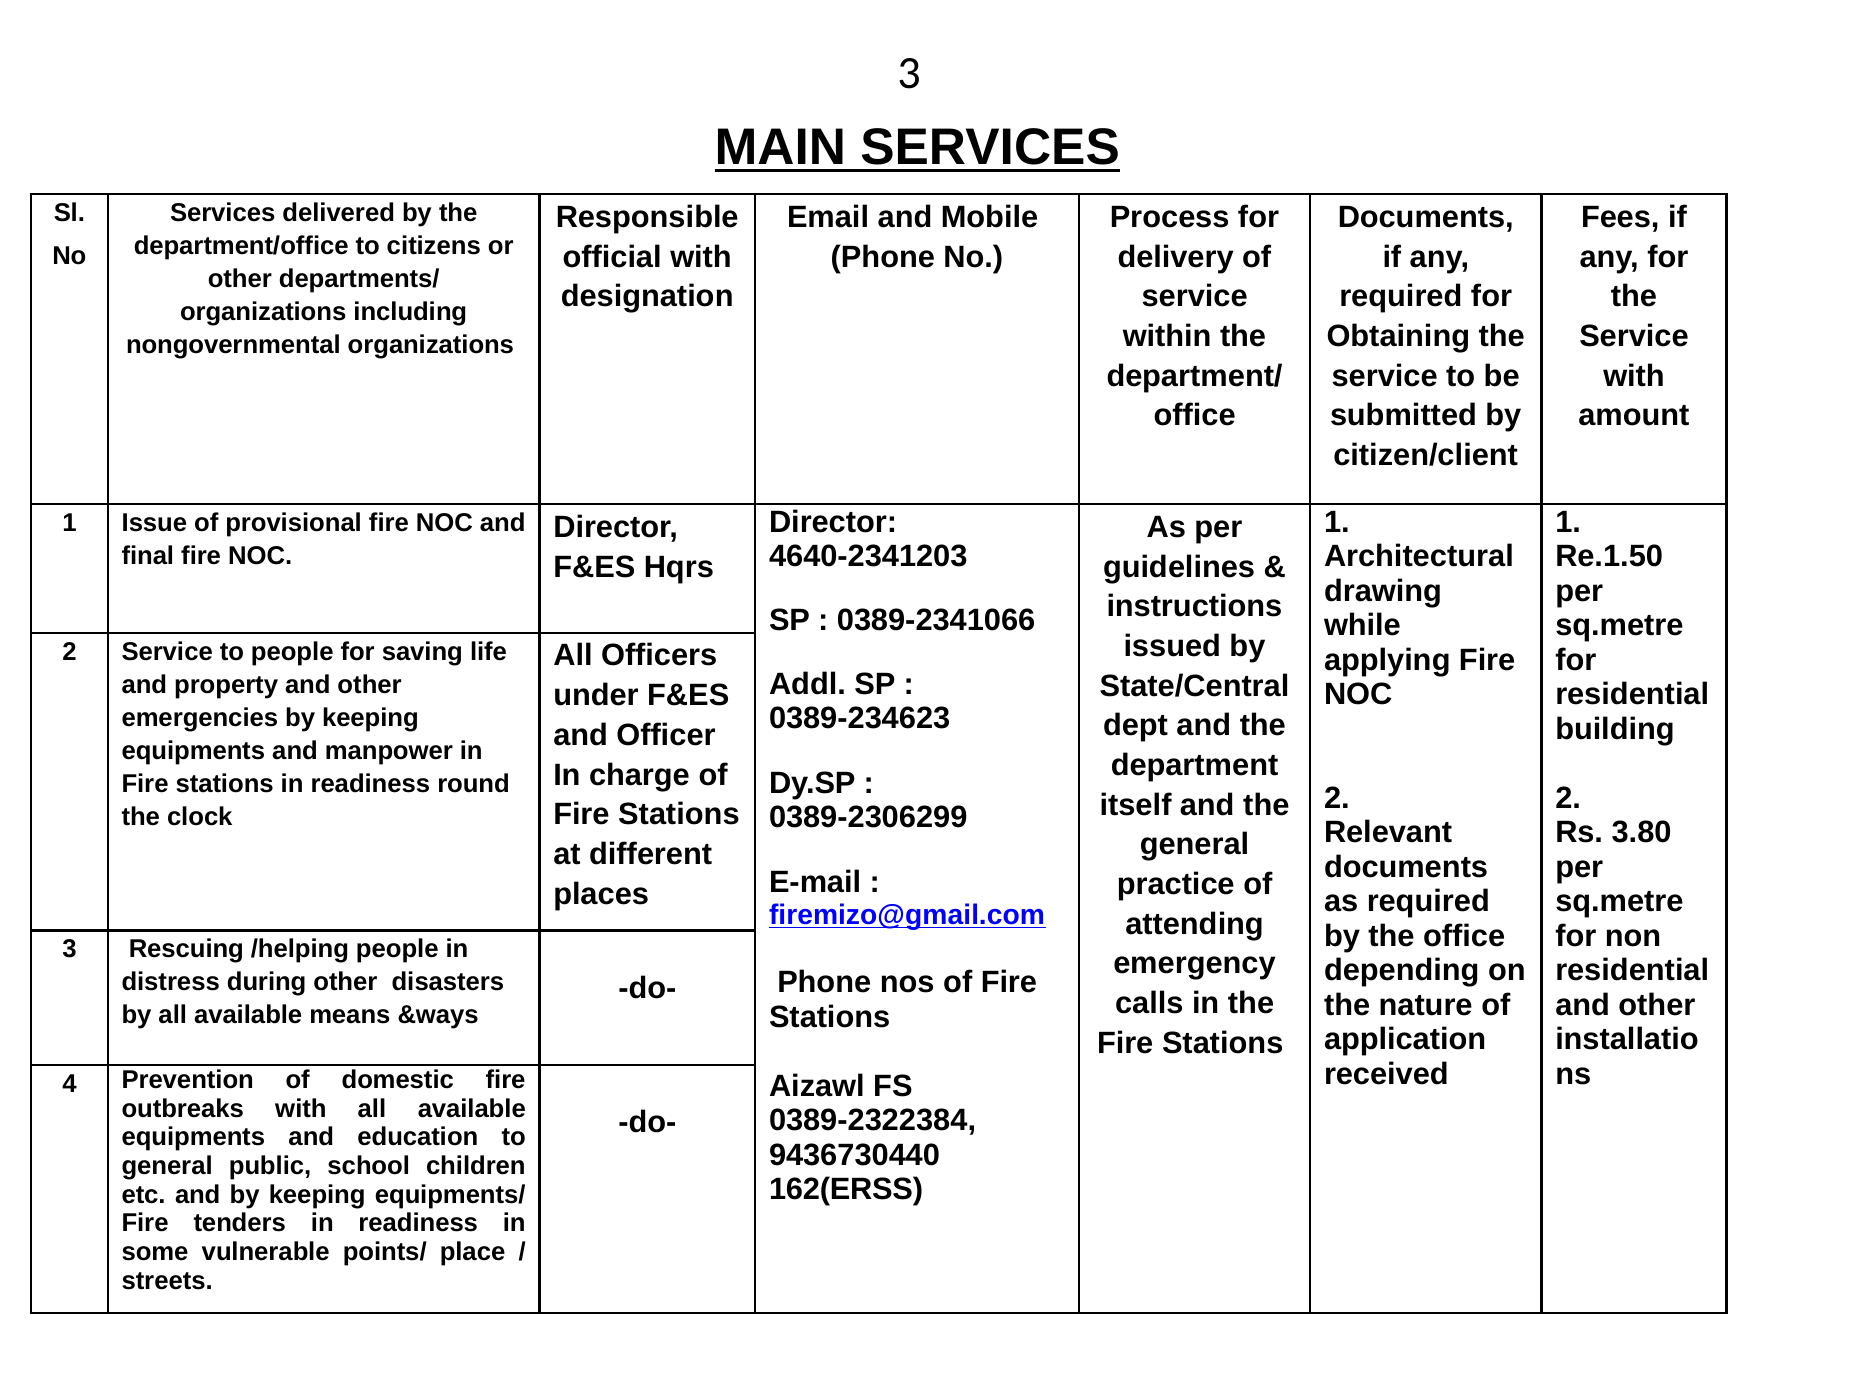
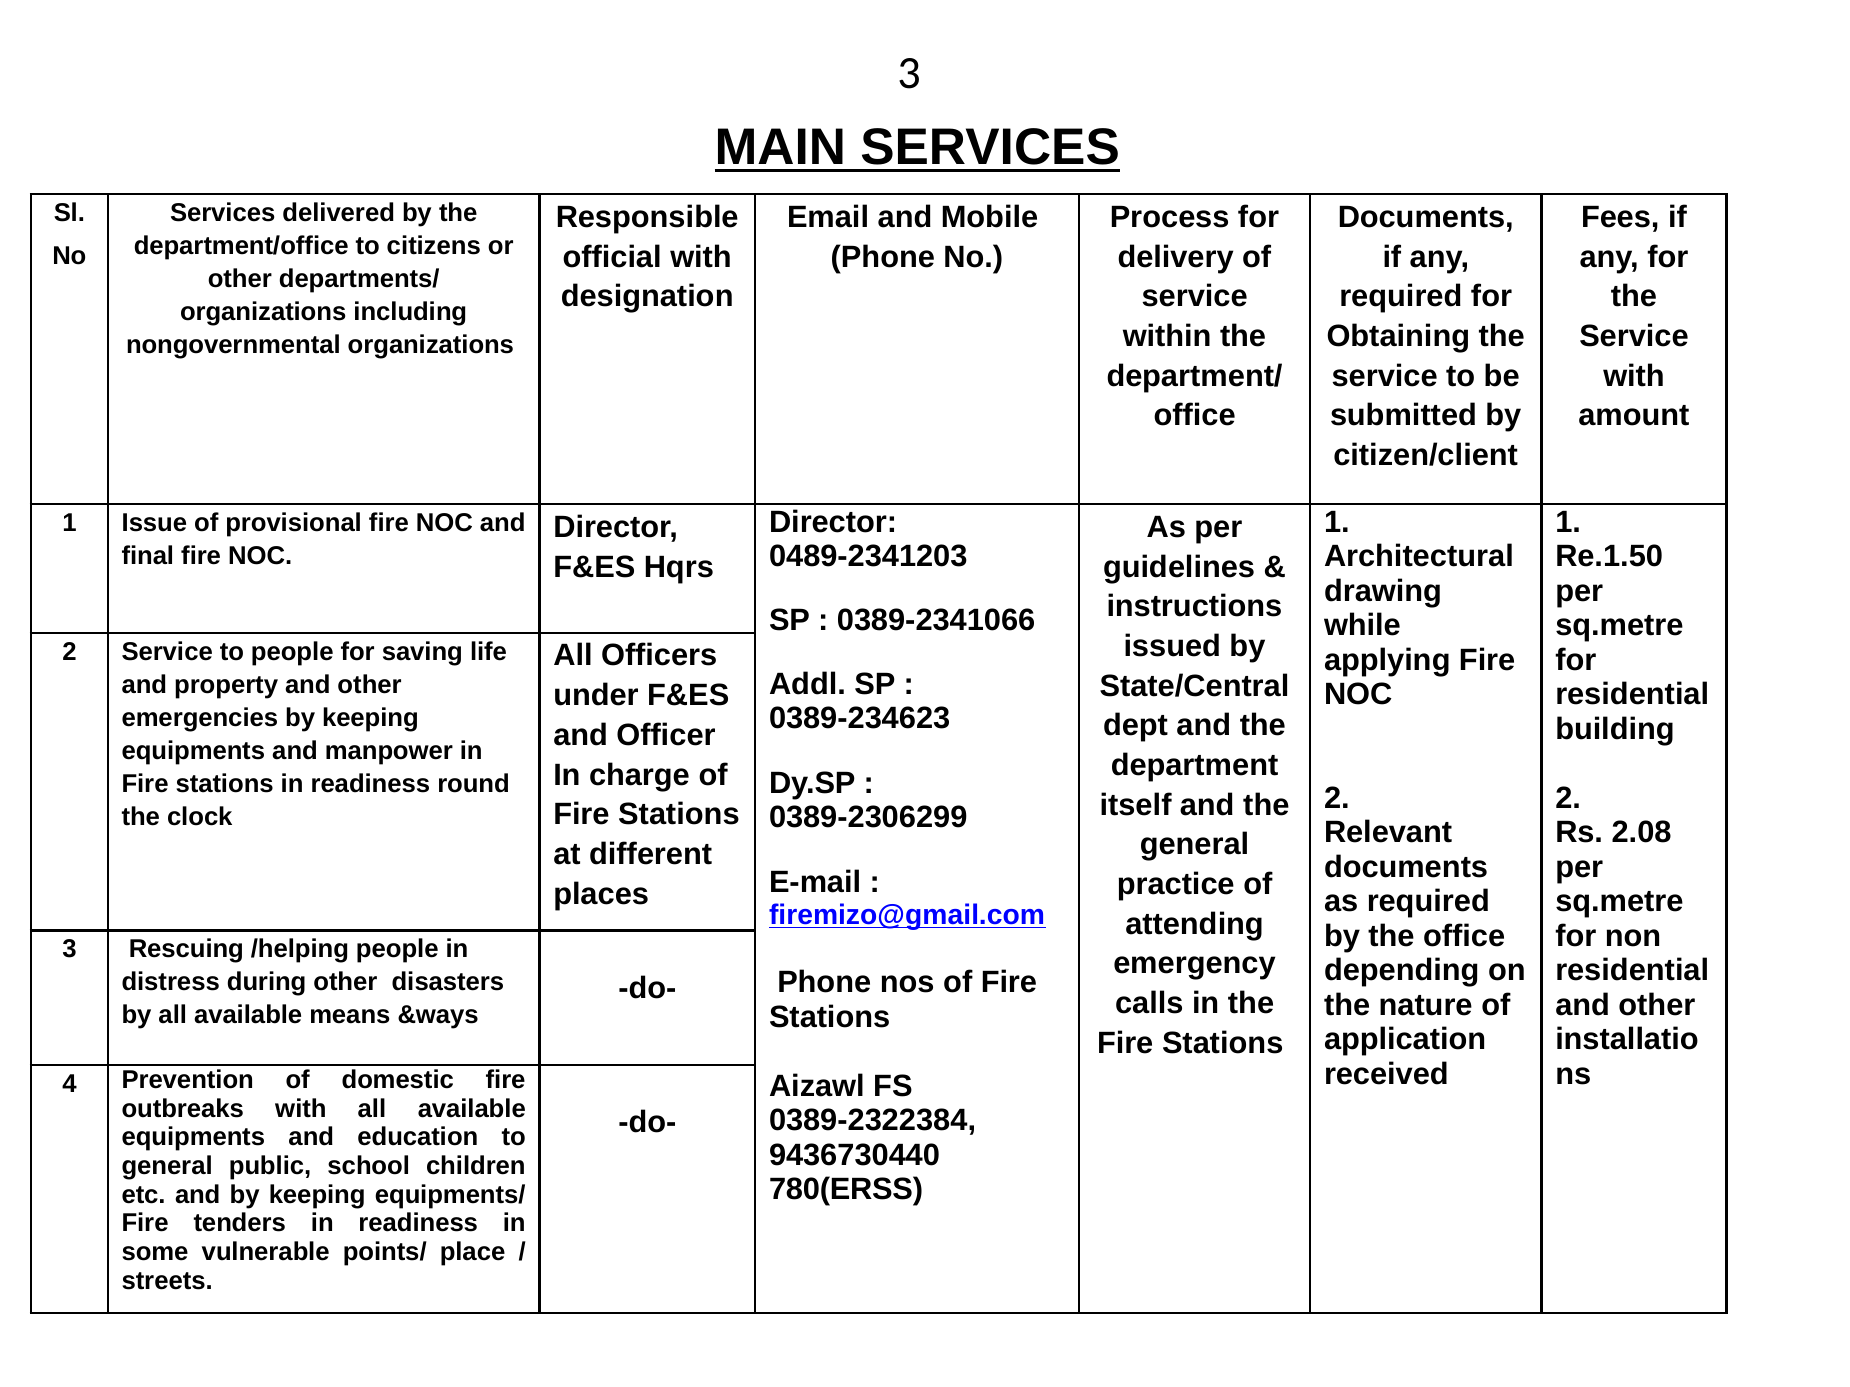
4640-2341203: 4640-2341203 -> 0489-2341203 (868, 557)
3.80: 3.80 -> 2.08 (1642, 833)
162(ERSS: 162(ERSS -> 780(ERSS (846, 1190)
